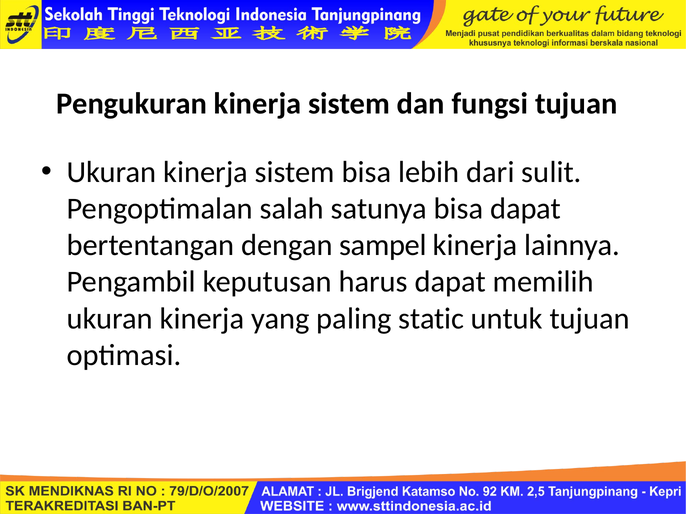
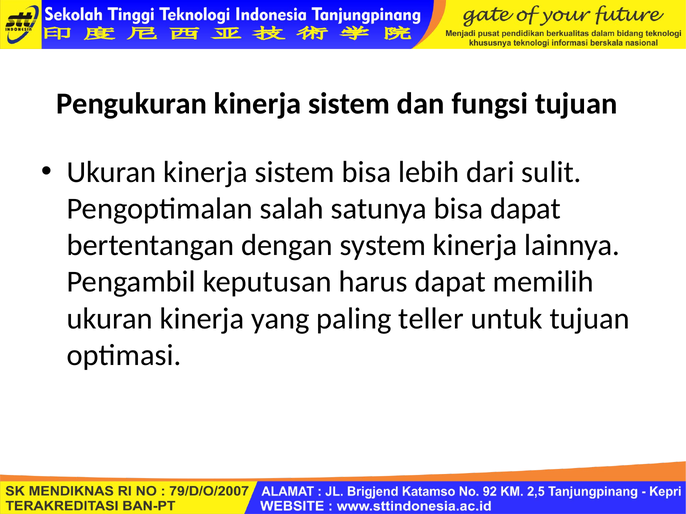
sampel: sampel -> system (383, 246)
static: static -> teller (431, 319)
